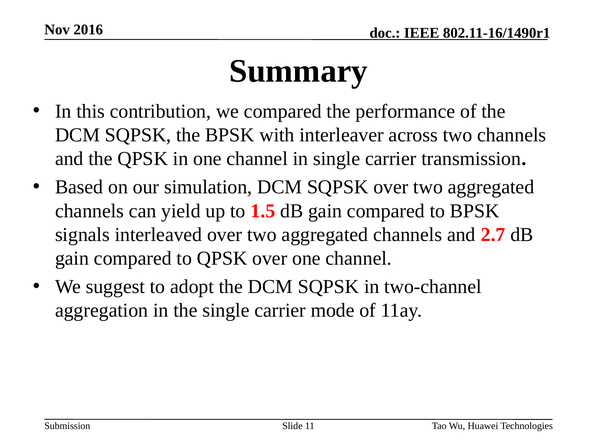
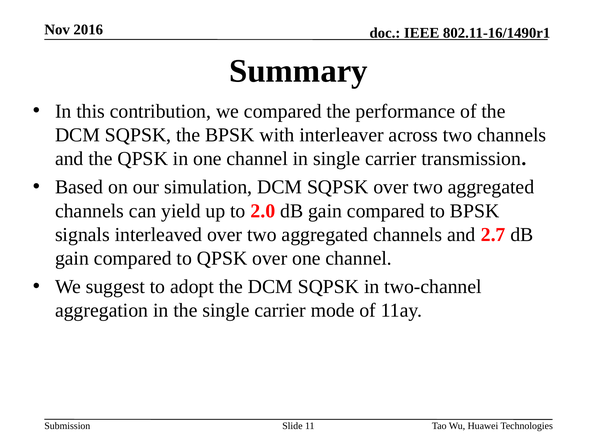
1.5: 1.5 -> 2.0 (263, 211)
